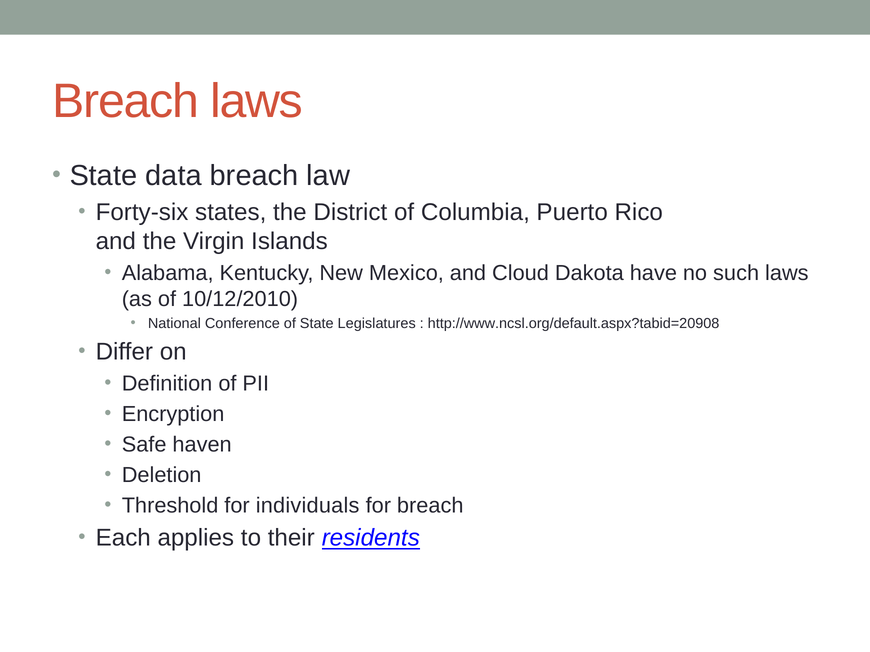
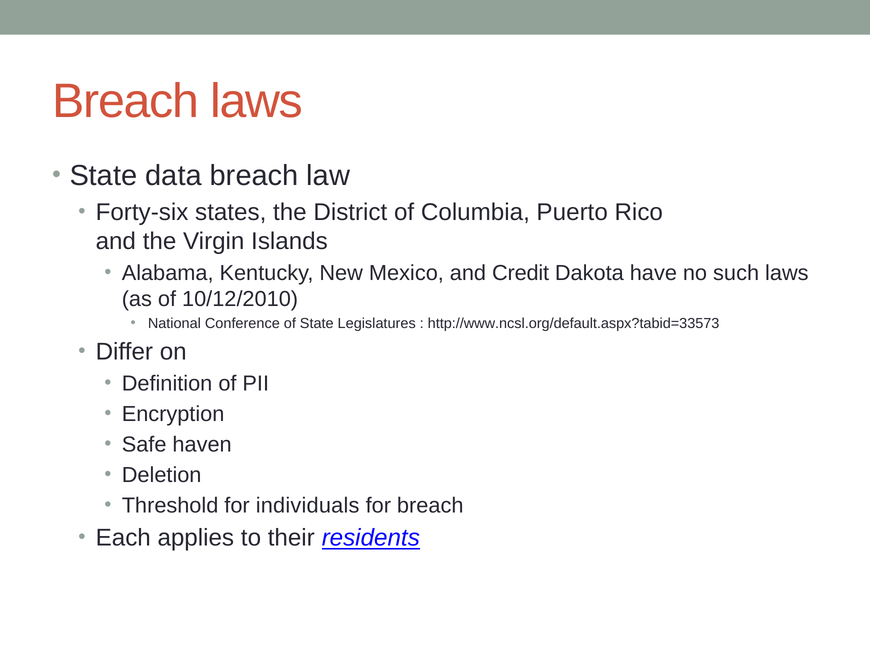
Cloud: Cloud -> Credit (521, 273)
http://www.ncsl.org/default.aspx?tabid=20908: http://www.ncsl.org/default.aspx?tabid=20908 -> http://www.ncsl.org/default.aspx?tabid=33573 (574, 323)
